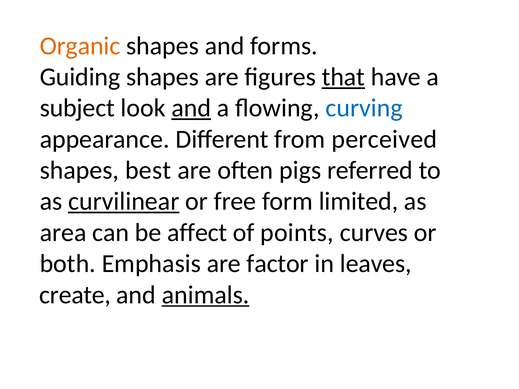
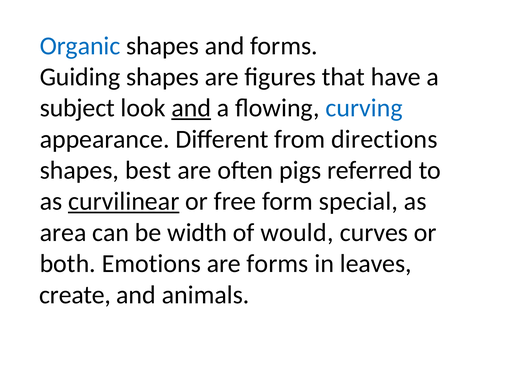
Organic colour: orange -> blue (80, 46)
that underline: present -> none (343, 77)
perceived: perceived -> directions (384, 139)
limited: limited -> special (358, 202)
affect: affect -> width (197, 233)
points: points -> would (297, 233)
Emphasis: Emphasis -> Emotions (151, 264)
are factor: factor -> forms (278, 264)
animals underline: present -> none (206, 295)
